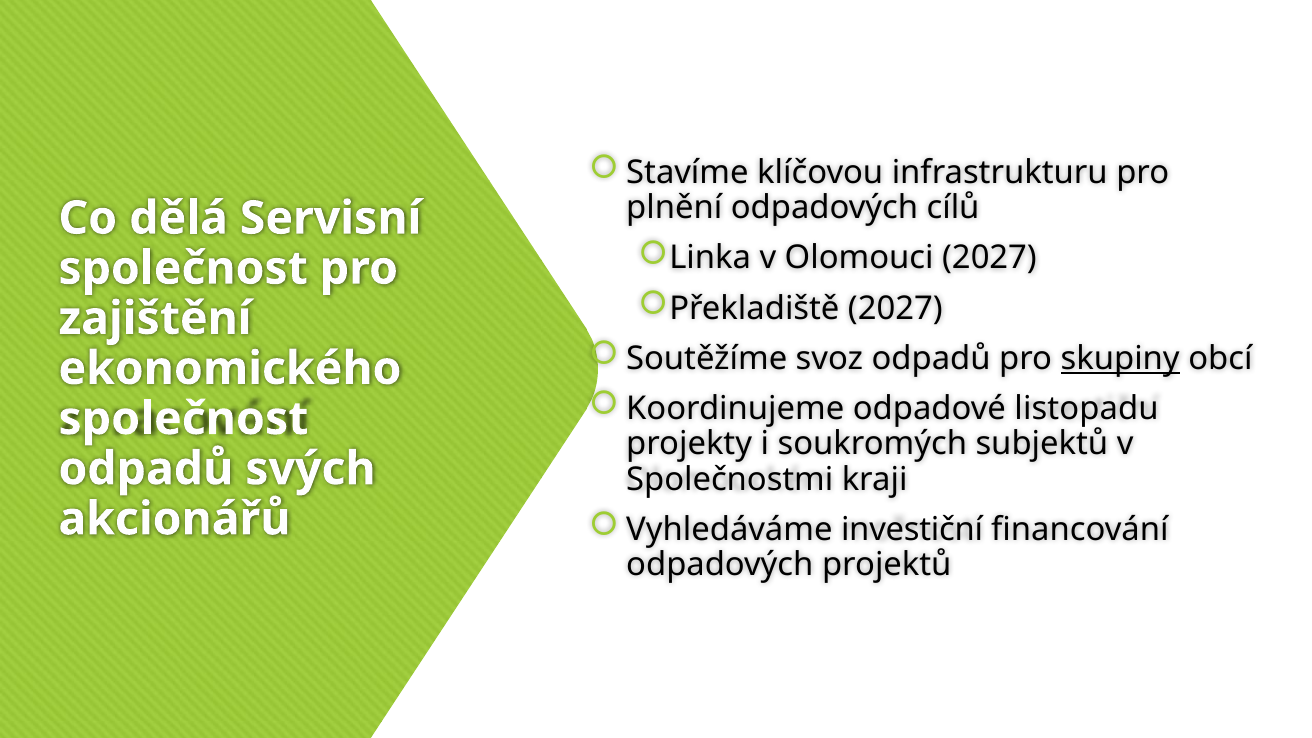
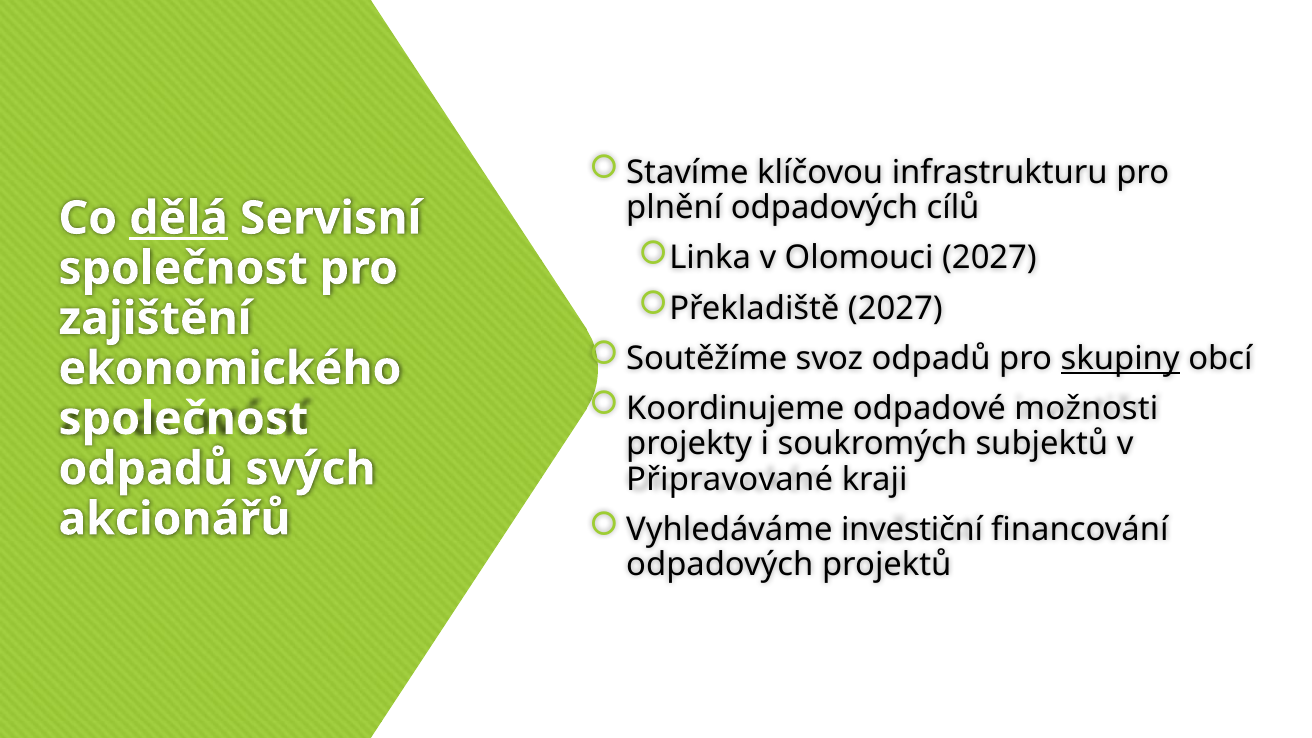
dělá underline: none -> present (179, 218)
listopadu: listopadu -> možnosti (1086, 409)
Společnostmi: Společnostmi -> Připravované (730, 479)
